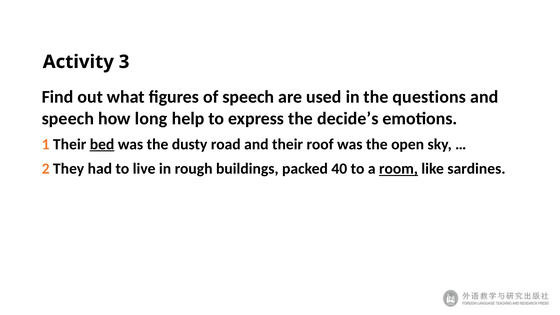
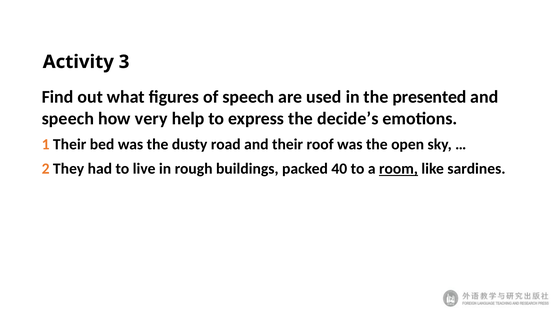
questions: questions -> presented (429, 97)
long: long -> very (151, 119)
bed underline: present -> none (102, 144)
